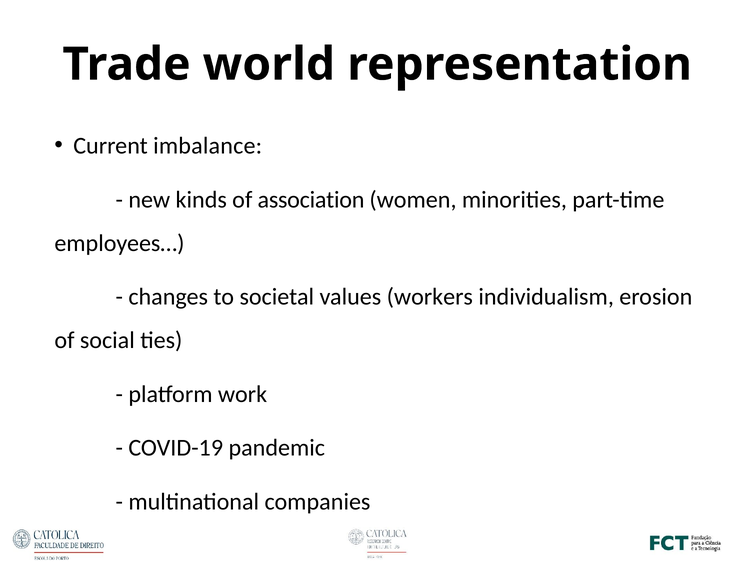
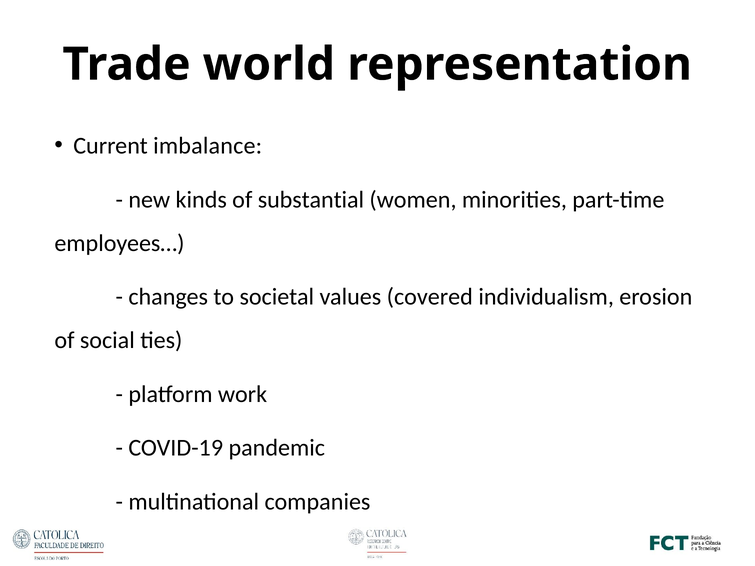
association: association -> substantial (311, 200)
workers: workers -> covered (430, 297)
